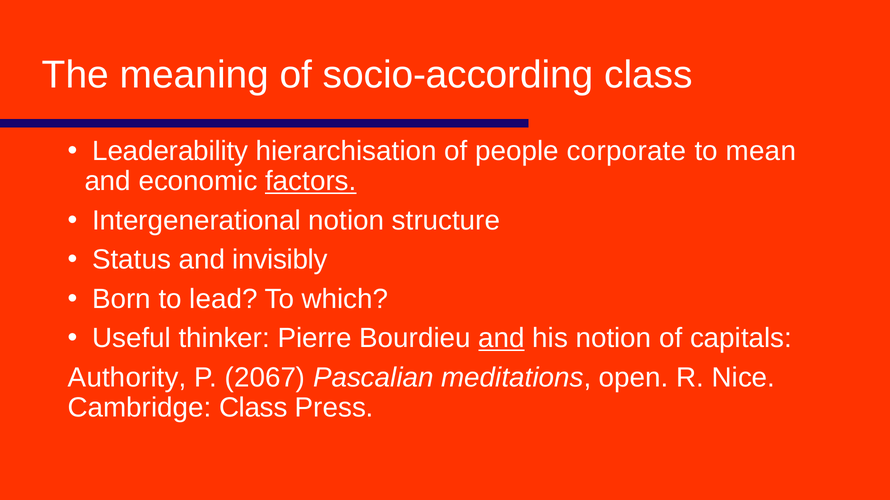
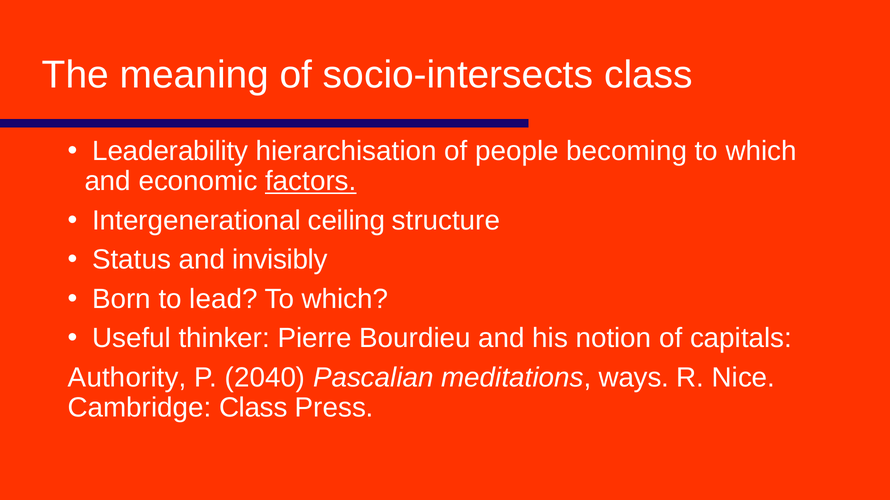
socio-according: socio-according -> socio-intersects (458, 75)
corporate: corporate -> becoming (627, 151)
mean: mean -> which (761, 151)
Intergenerational notion: notion -> ceiling (346, 221)
and underline: present -> none (501, 339)
2067: 2067 -> 2040 (265, 378)
open: open -> ways (634, 378)
